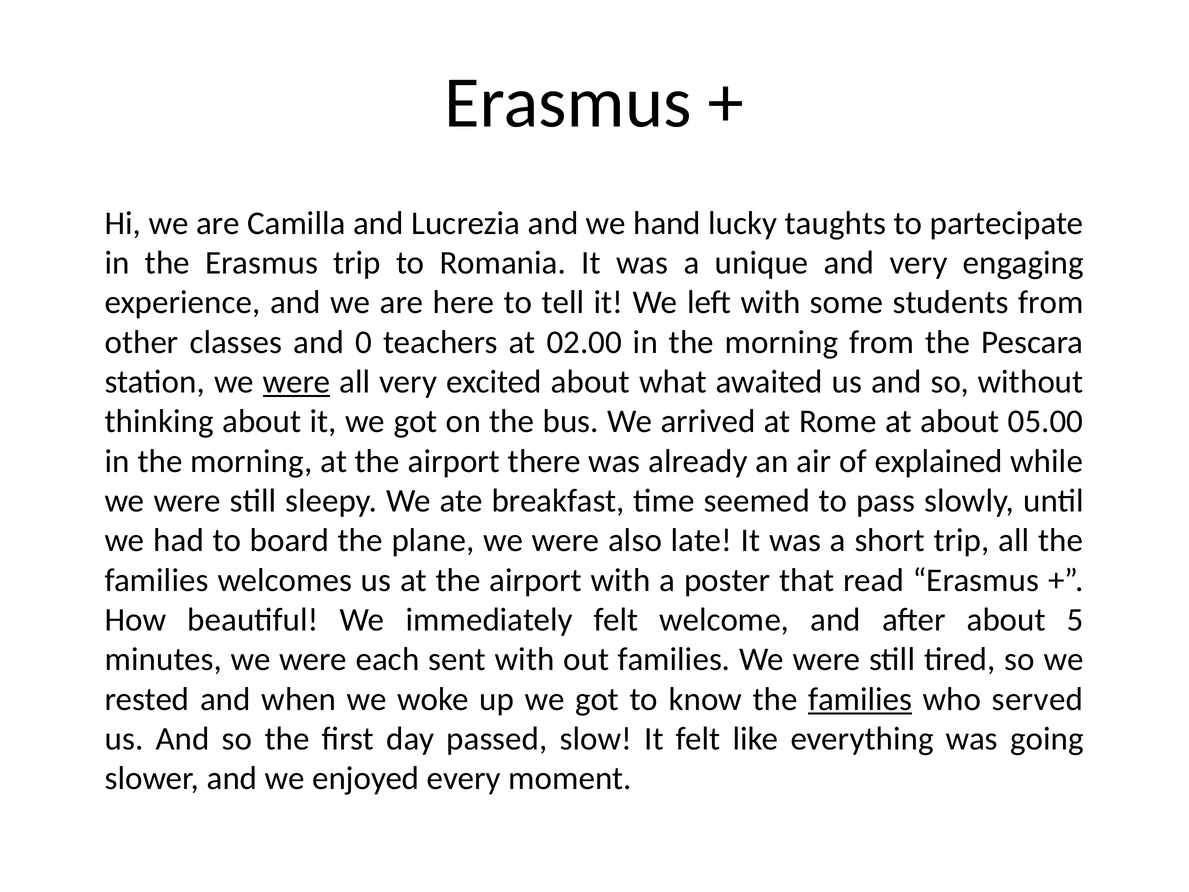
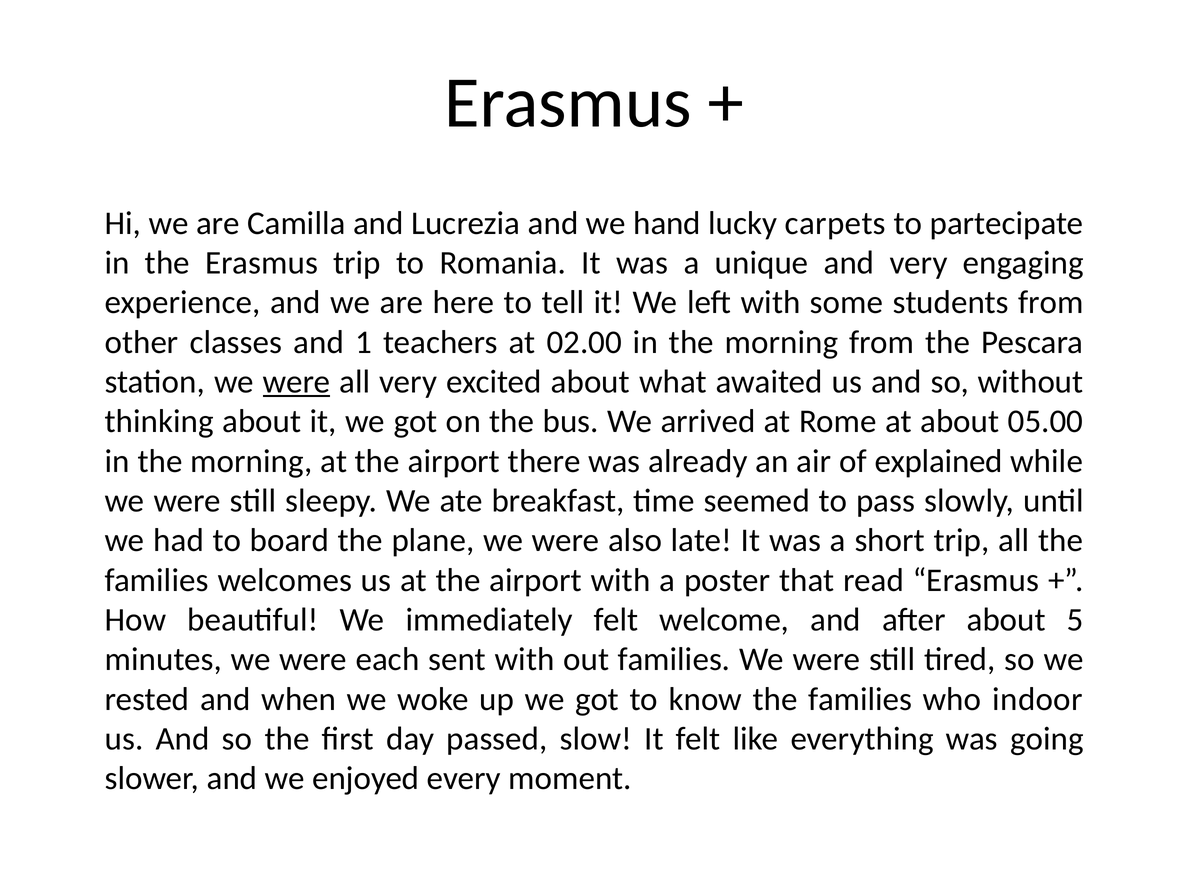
taughts: taughts -> carpets (835, 223)
0: 0 -> 1 (363, 342)
families underline: present -> none (860, 699)
served: served -> indoor (1038, 699)
